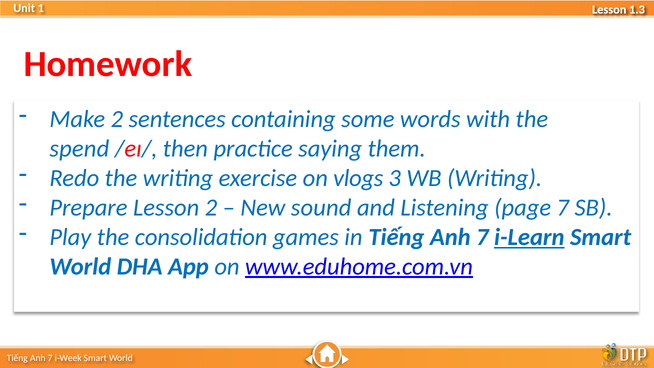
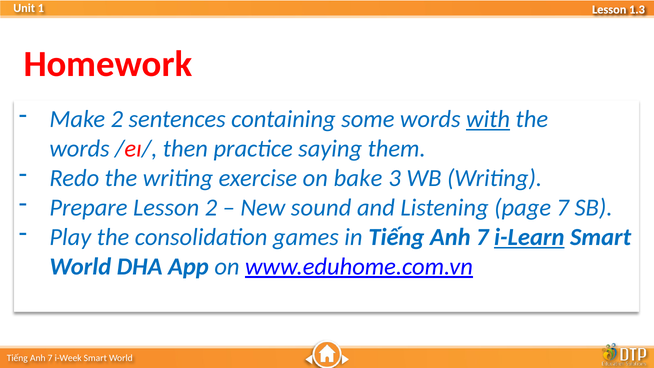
with underline: none -> present (488, 119)
spend: spend -> words (80, 149)
vlogs: vlogs -> bake (358, 178)
